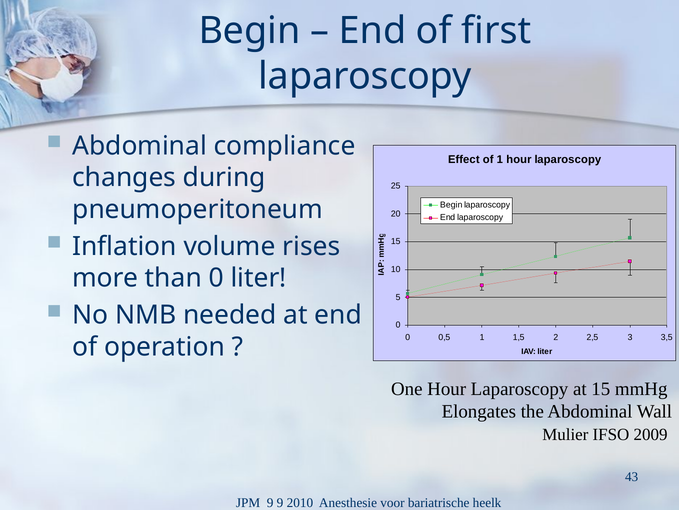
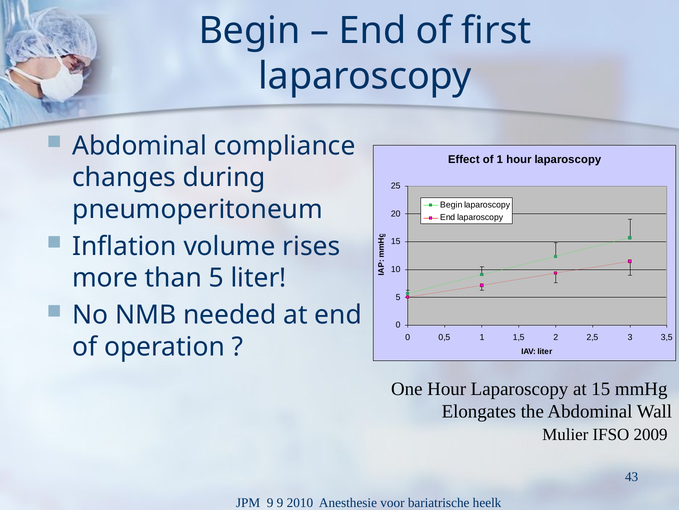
than 0: 0 -> 5 (216, 278)
